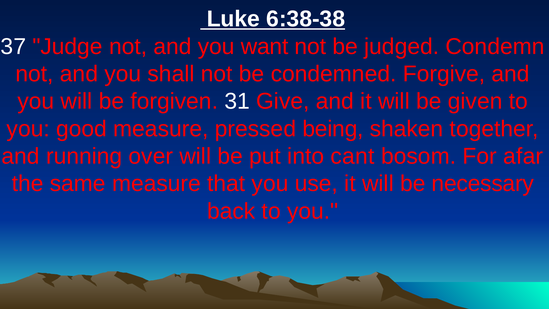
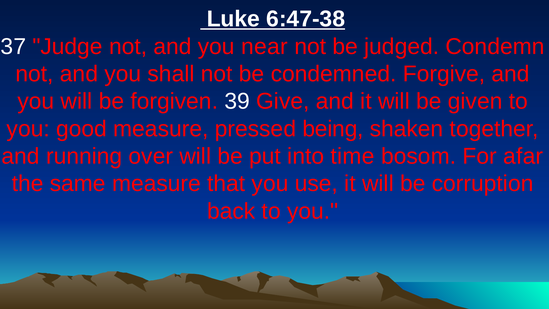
6:38-38: 6:38-38 -> 6:47-38 (306, 19)
want: want -> near (264, 46)
31: 31 -> 39 (237, 101)
cant: cant -> time (353, 156)
necessary: necessary -> corruption (483, 184)
